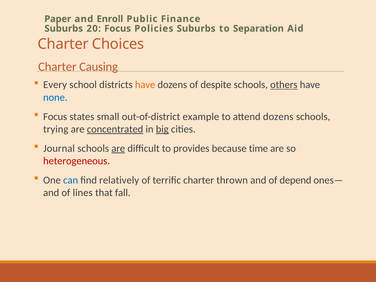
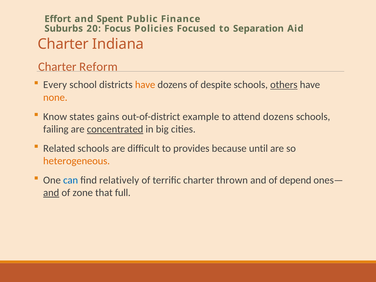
Paper: Paper -> Effort (58, 19)
Enroll: Enroll -> Spent (110, 19)
Policies Suburbs: Suburbs -> Focused (196, 29)
Choices: Choices -> Indiana (118, 44)
Causing: Causing -> Reform (98, 67)
none colour: blue -> orange (55, 97)
Focus: Focus -> Know (55, 117)
small: small -> gains (108, 117)
trying: trying -> failing (56, 129)
big underline: present -> none (162, 129)
Journal: Journal -> Related (59, 148)
are underline: present -> none (118, 148)
time: time -> until (258, 148)
heterogeneous colour: red -> orange (77, 161)
and underline: none -> present (51, 193)
lines: lines -> zone (83, 193)
fall: fall -> full (123, 193)
